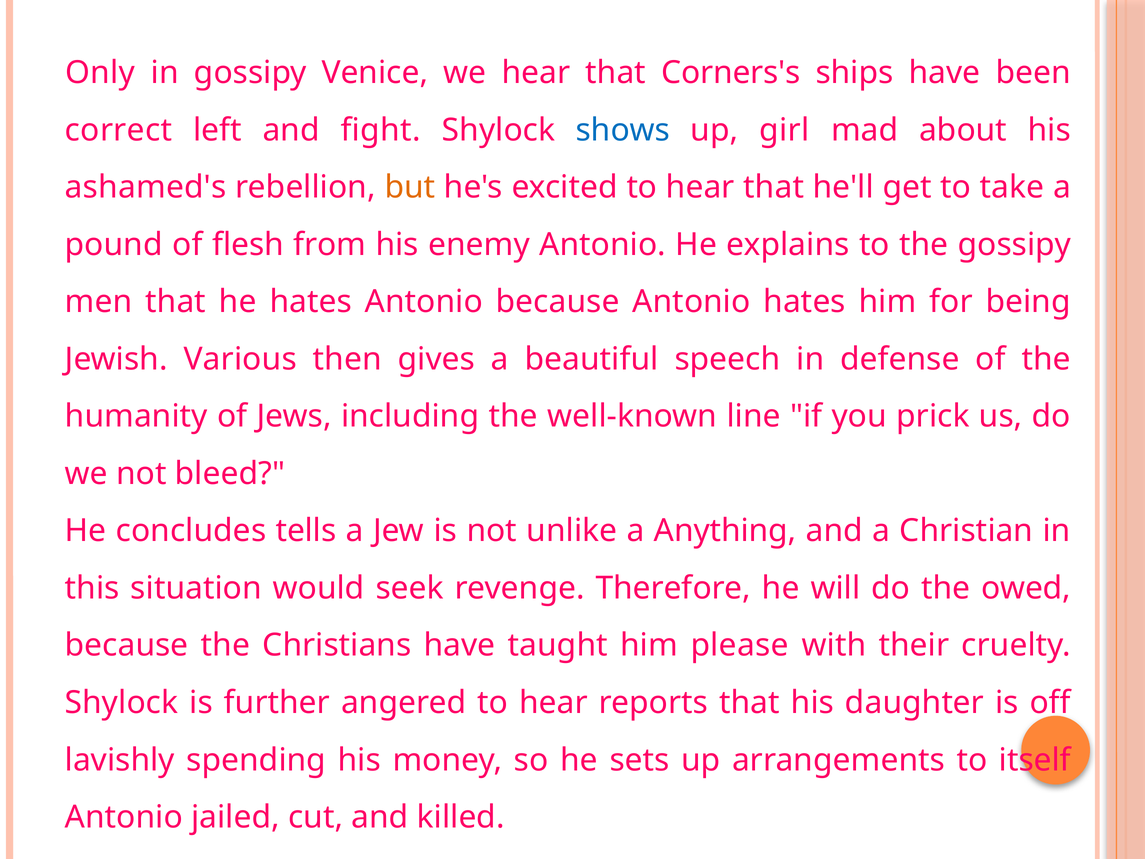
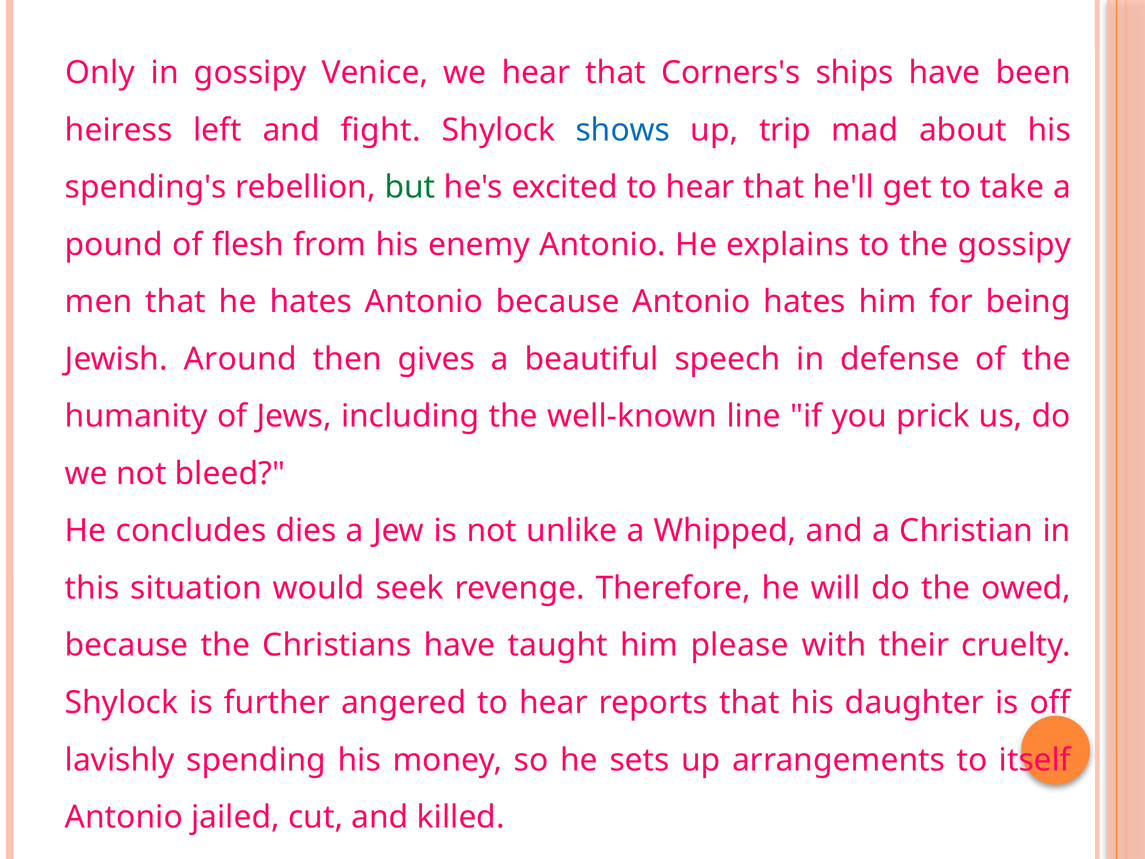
correct: correct -> heiress (119, 130)
girl: girl -> trip (785, 130)
ashamed's: ashamed's -> spending's (146, 187)
but colour: orange -> green (410, 187)
Various: Various -> Around (240, 359)
tells: tells -> dies (306, 531)
Anything: Anything -> Whipped (725, 531)
